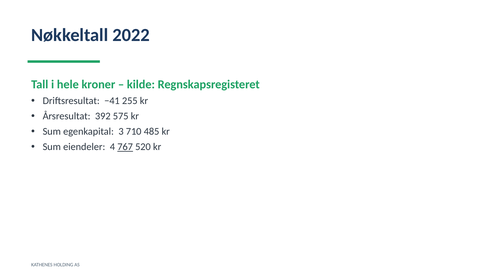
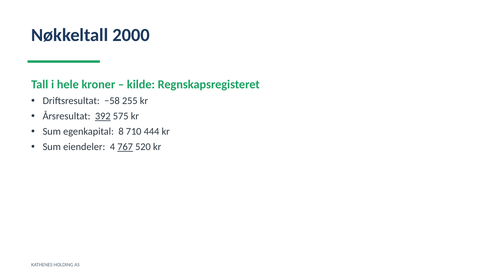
2022: 2022 -> 2000 (131, 35)
−41: −41 -> −58 (112, 101)
392 underline: none -> present (103, 116)
3: 3 -> 8 (121, 131)
485: 485 -> 444 (152, 131)
